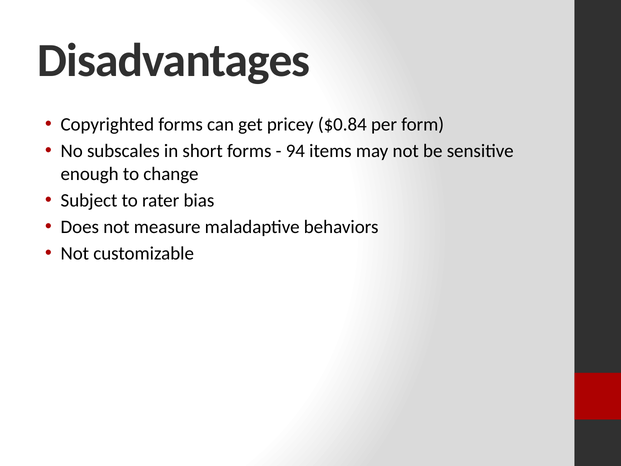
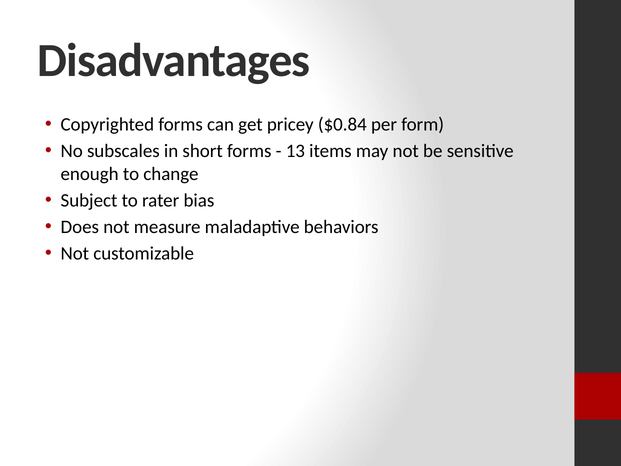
94: 94 -> 13 (295, 151)
